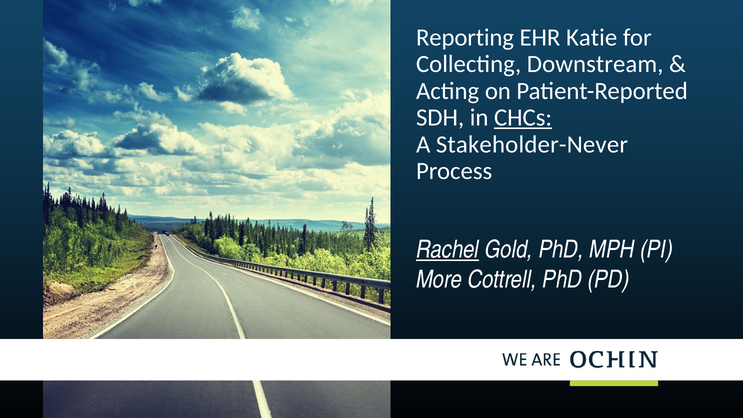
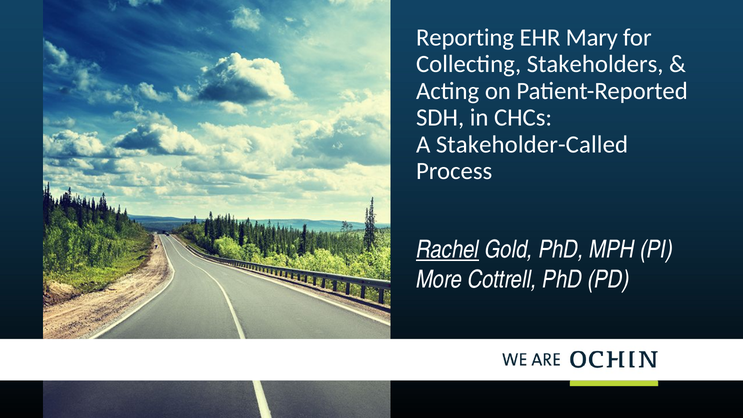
Katie: Katie -> Mary (592, 37)
Downstream: Downstream -> Stakeholders (595, 64)
CHCs underline: present -> none (523, 118)
Stakeholder-Never: Stakeholder-Never -> Stakeholder-Called (532, 144)
